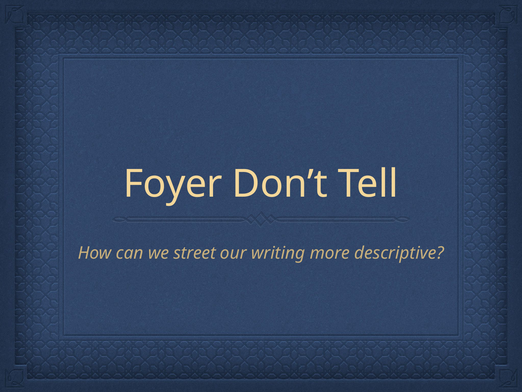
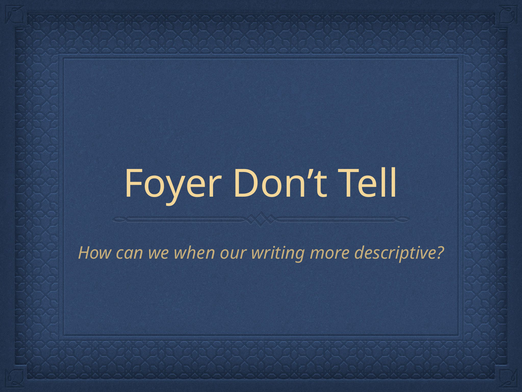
street: street -> when (195, 253)
